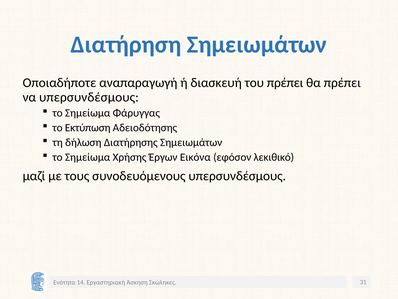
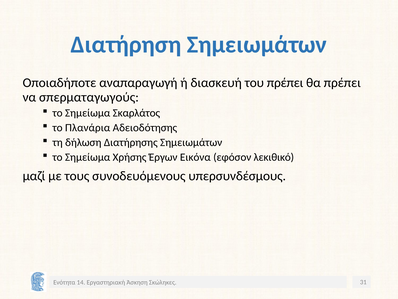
να υπερσυνδέσμους: υπερσυνδέσμους -> σπερματαγωγούς (89, 97)
Φάρυγγας: Φάρυγγας -> Σκαρλάτος (136, 113)
Εκτύπωση: Εκτύπωση -> Πλανάρια (88, 128)
